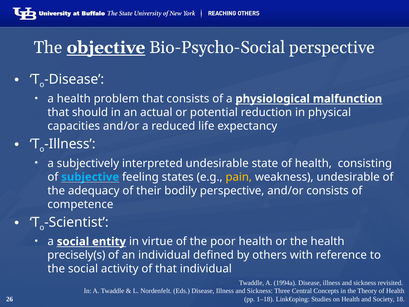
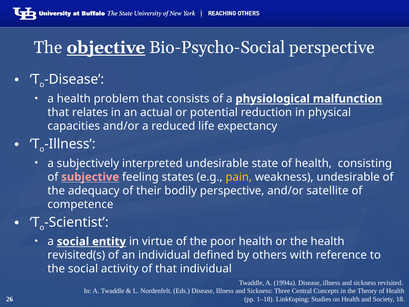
should: should -> relates (90, 112)
subjective colour: light blue -> pink (90, 177)
and/or consists: consists -> satellite (328, 190)
precisely(s: precisely(s -> revisited(s (76, 255)
